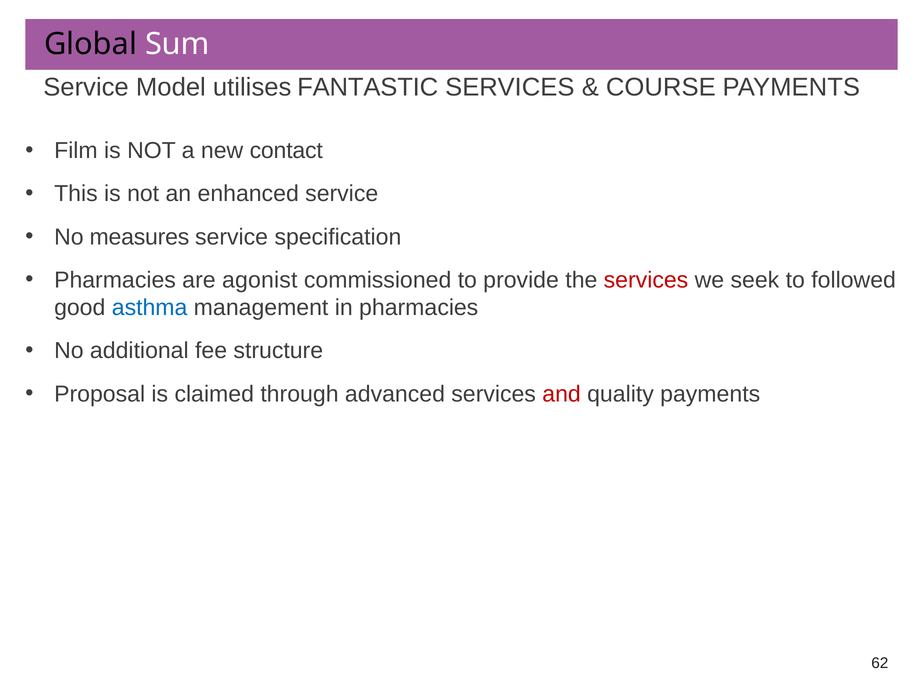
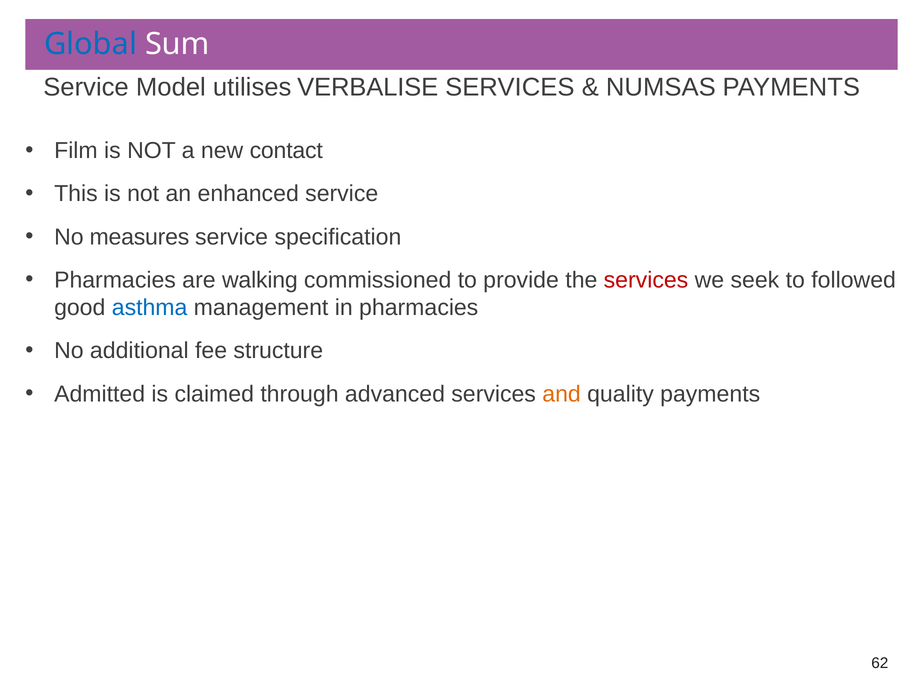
Global colour: black -> blue (91, 44)
FANTASTIC: FANTASTIC -> VERBALISE (368, 87)
COURSE: COURSE -> NUMSAS (661, 87)
agonist: agonist -> walking (260, 280)
Proposal: Proposal -> Admitted (100, 394)
and colour: red -> orange (562, 394)
